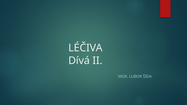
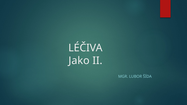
Dívá: Dívá -> Jako (79, 61)
